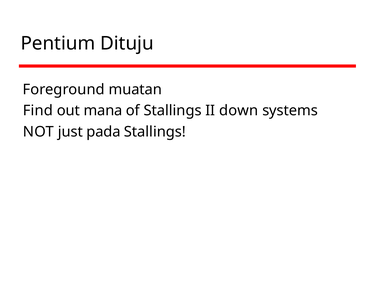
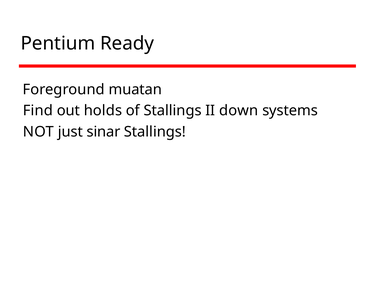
Dituju: Dituju -> Ready (127, 44)
mana: mana -> holds (103, 111)
pada: pada -> sinar (104, 132)
